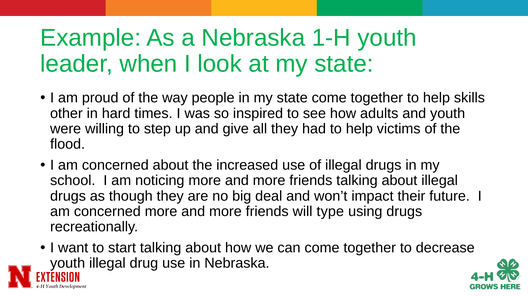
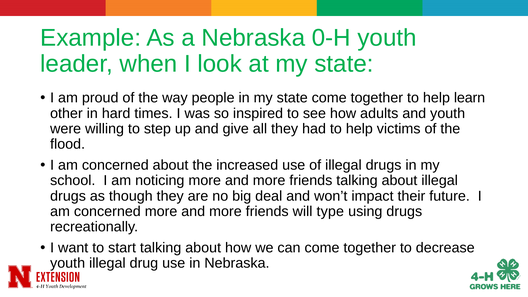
1-H: 1-H -> 0-H (331, 38)
skills: skills -> learn (470, 98)
